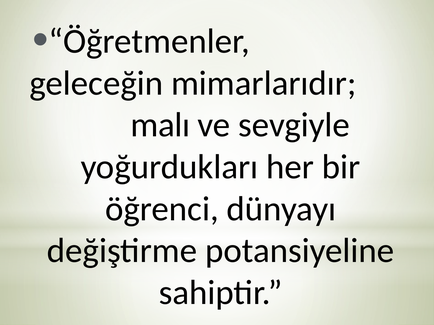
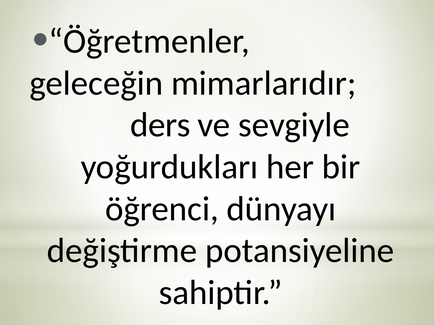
malı: malı -> ders (160, 125)
